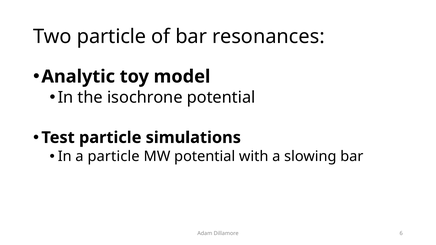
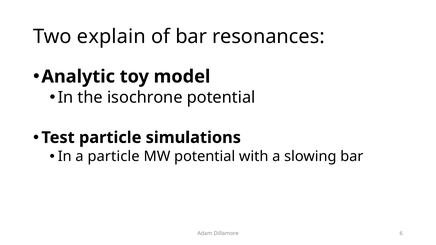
Two particle: particle -> explain (111, 37)
